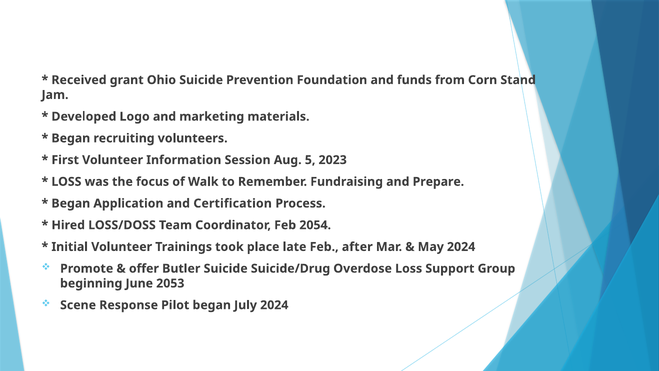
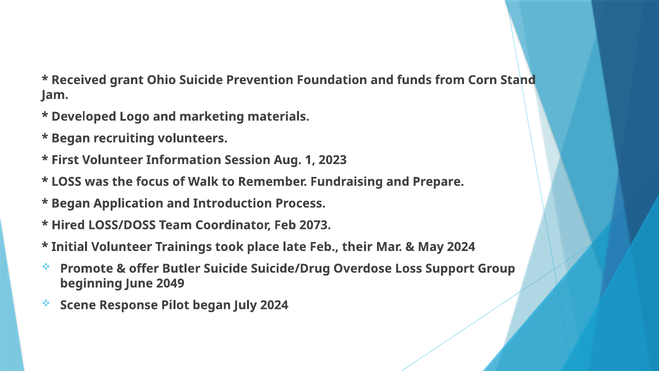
5: 5 -> 1 (310, 160)
Certification: Certification -> Introduction (233, 203)
2054: 2054 -> 2073 (315, 225)
after: after -> their (357, 247)
2053: 2053 -> 2049 (170, 283)
